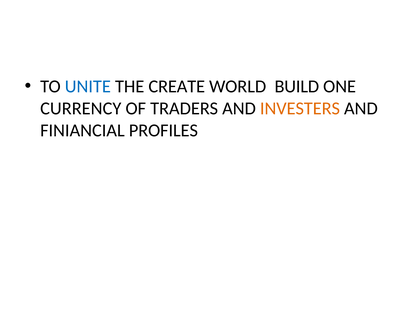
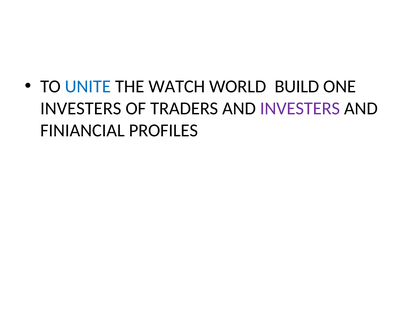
CREATE: CREATE -> WATCH (177, 86)
CURRENCY: CURRENCY -> INVESTERS (81, 108)
INVESTERS colour: orange -> purple (300, 108)
